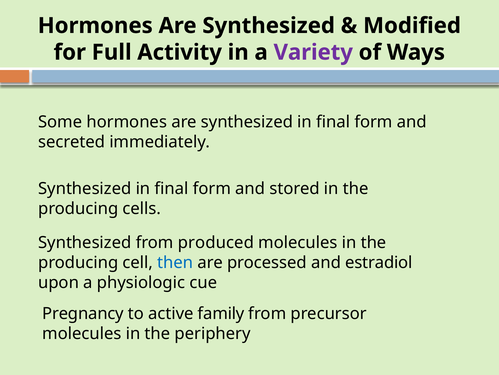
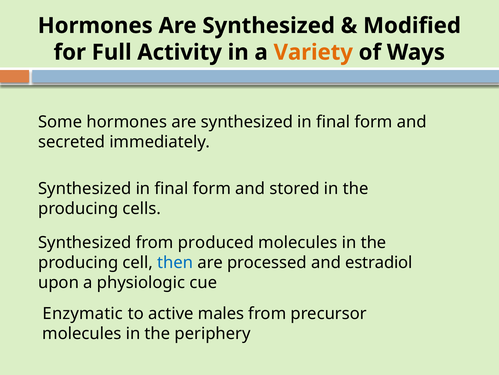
Variety colour: purple -> orange (313, 52)
Pregnancy: Pregnancy -> Enzymatic (83, 313)
family: family -> males (221, 313)
